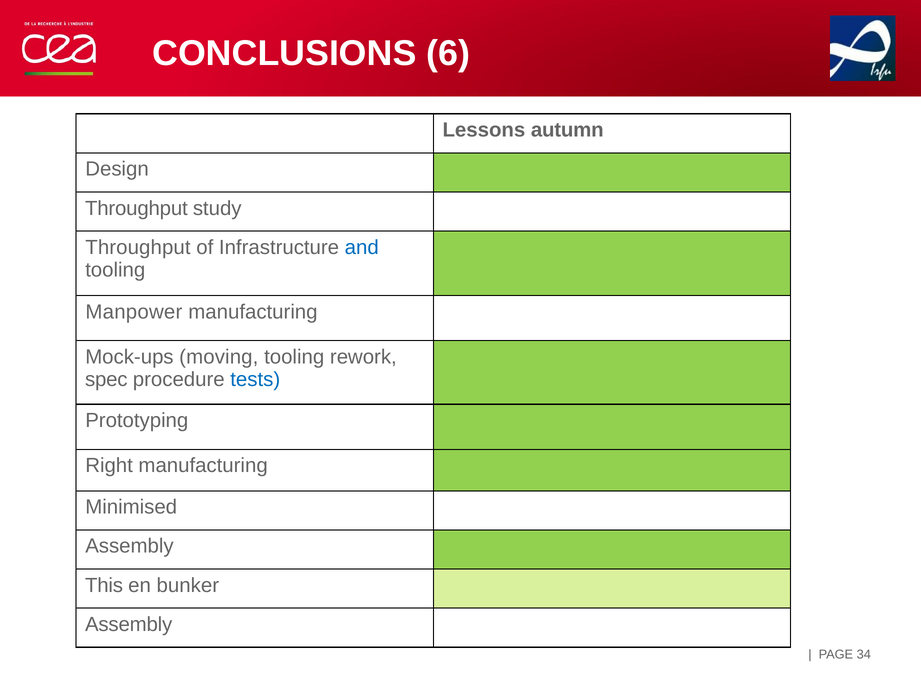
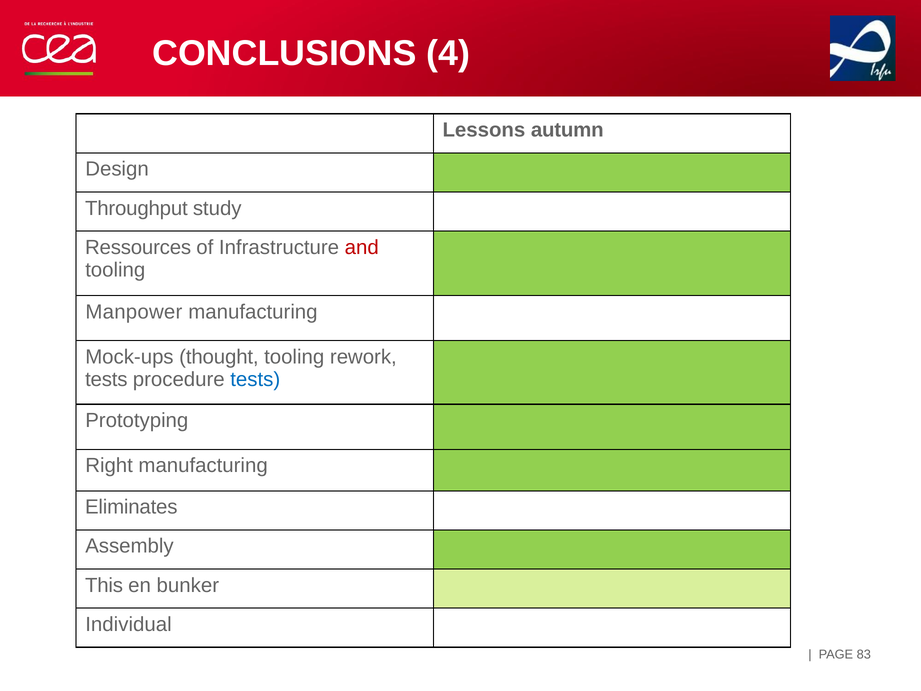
6: 6 -> 4 (448, 54)
Throughput: Throughput -> Ressources (138, 247)
and colour: blue -> red (362, 247)
moving: moving -> thought (219, 357)
spec: spec -> tests (106, 380)
Minimised: Minimised -> Eliminates (131, 507)
Assembly: Assembly -> Individual (129, 624)
34: 34 -> 83 (864, 654)
